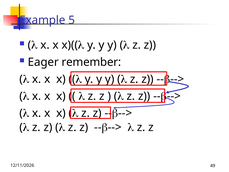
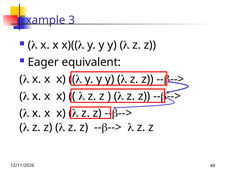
5: 5 -> 3 (72, 20)
remember: remember -> equivalent (91, 62)
